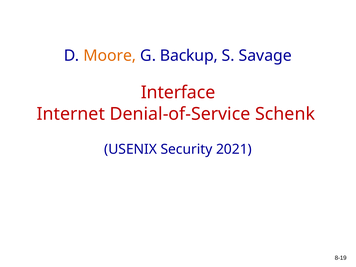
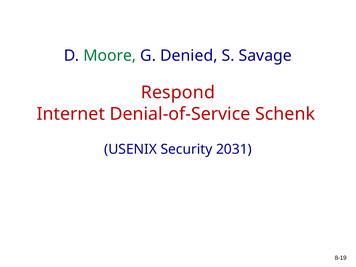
Moore colour: orange -> green (110, 56)
Backup: Backup -> Denied (189, 56)
Interface: Interface -> Respond (178, 93)
2021: 2021 -> 2031 (234, 149)
